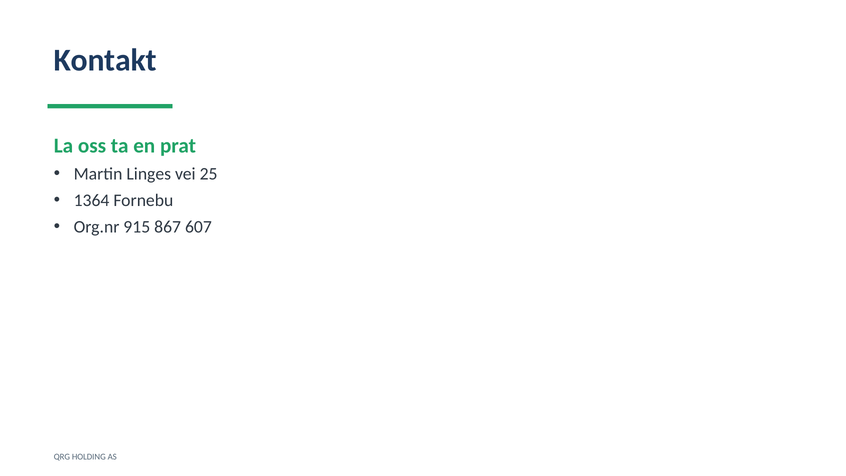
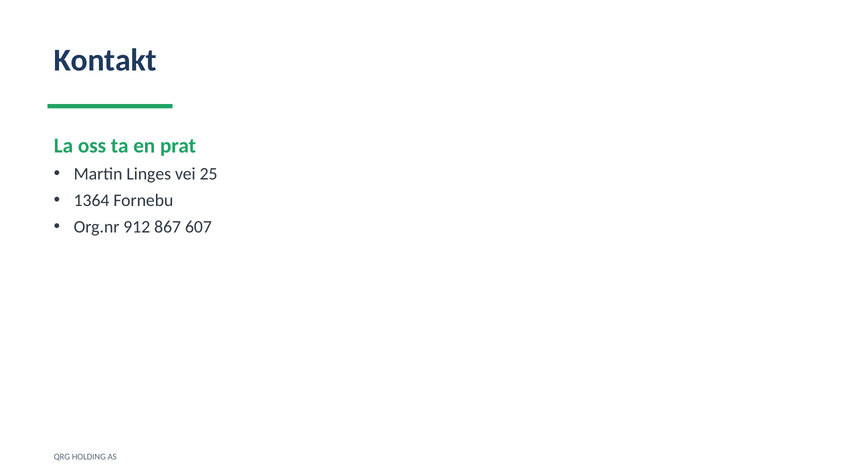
915: 915 -> 912 (137, 227)
